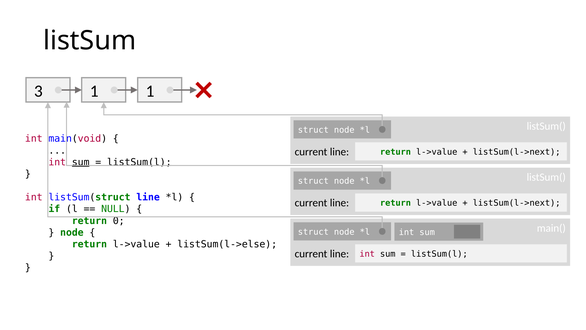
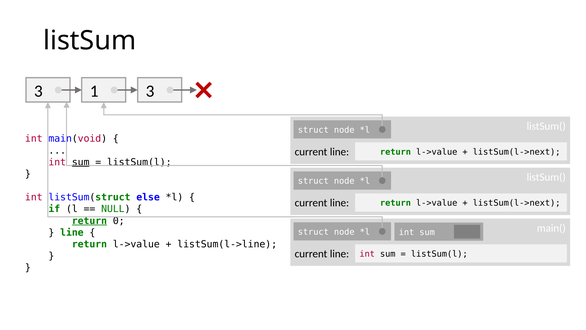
1 1: 1 -> 3 (150, 91)
listSum(struct line: line -> else (148, 197)
return underline: none -> present (89, 221)
node: node -> line (72, 232)
listSum(l->else: listSum(l->else -> listSum(l->line (227, 244)
